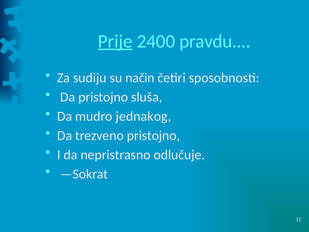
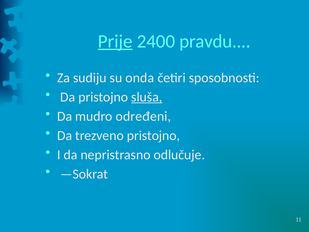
način: način -> onda (140, 78)
sluša underline: none -> present (147, 97)
jednakog: jednakog -> određeni (143, 116)
